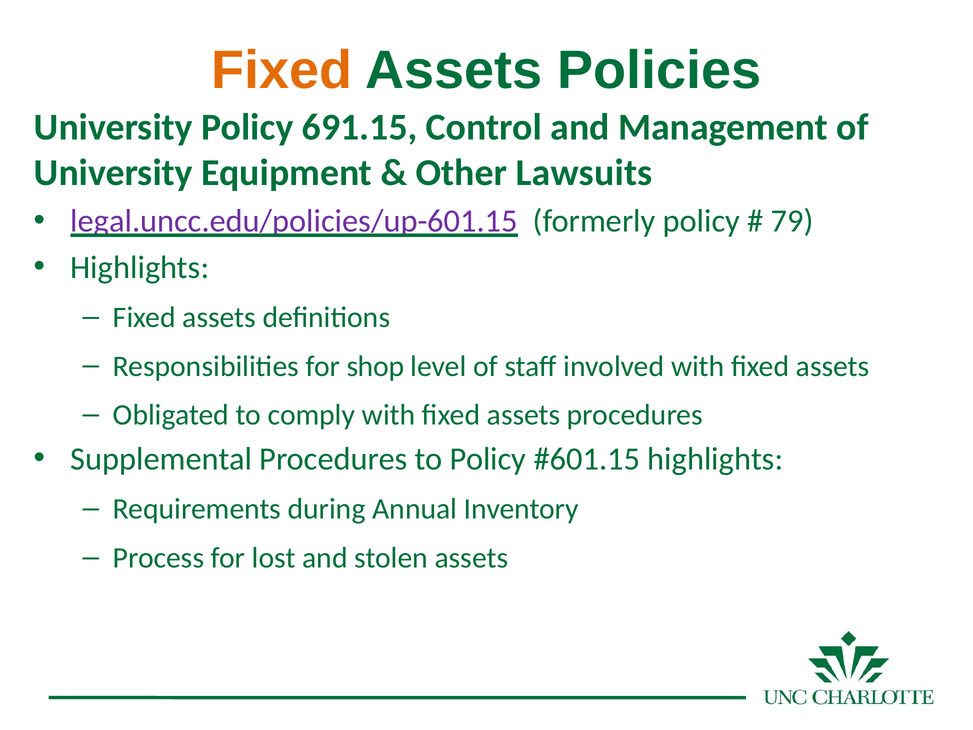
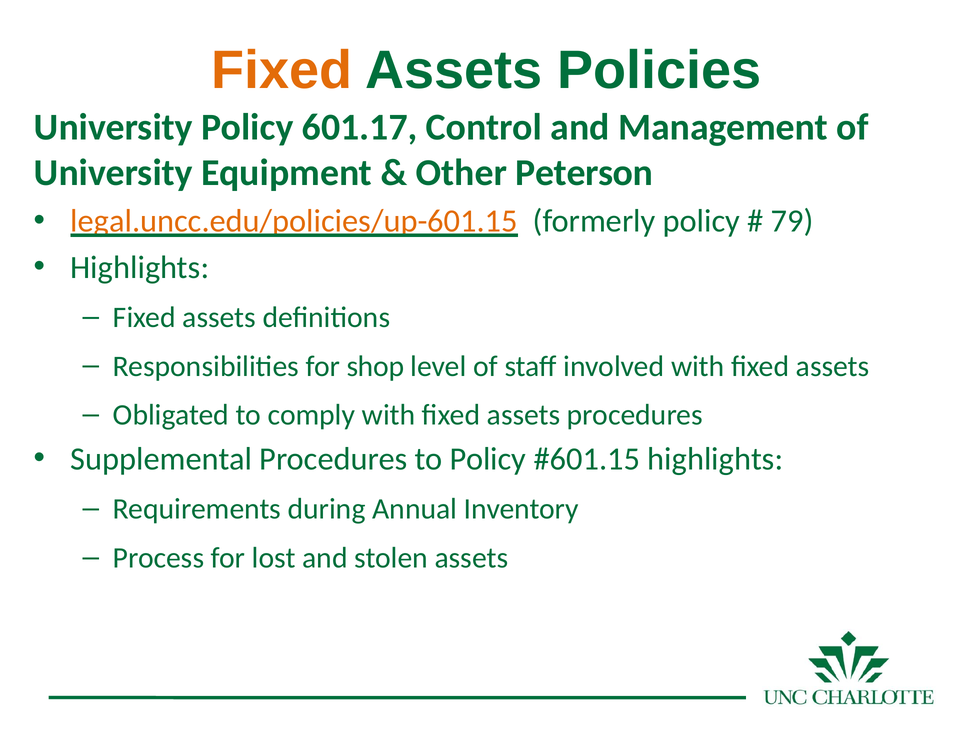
691.15: 691.15 -> 601.17 (360, 127)
Lawsuits: Lawsuits -> Peterson (584, 173)
legal.uncc.edu/policies/up-601.15 colour: purple -> orange (294, 221)
